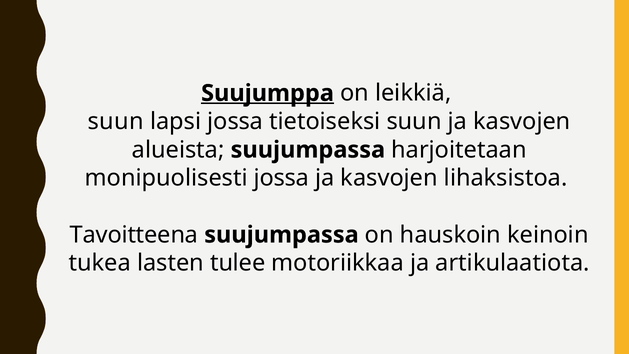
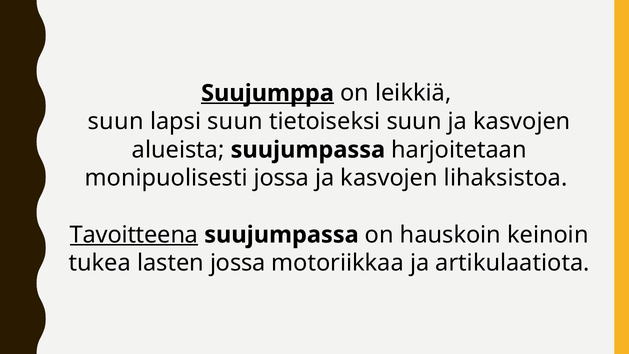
lapsi jossa: jossa -> suun (235, 121)
Tavoitteena underline: none -> present (134, 235)
lasten tulee: tulee -> jossa (238, 263)
